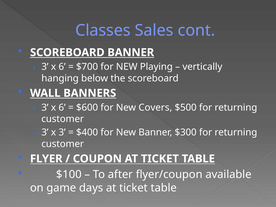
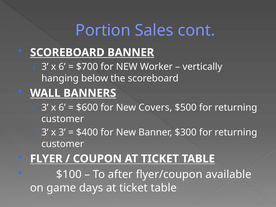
Classes: Classes -> Portion (103, 30)
Playing: Playing -> Worker (156, 67)
